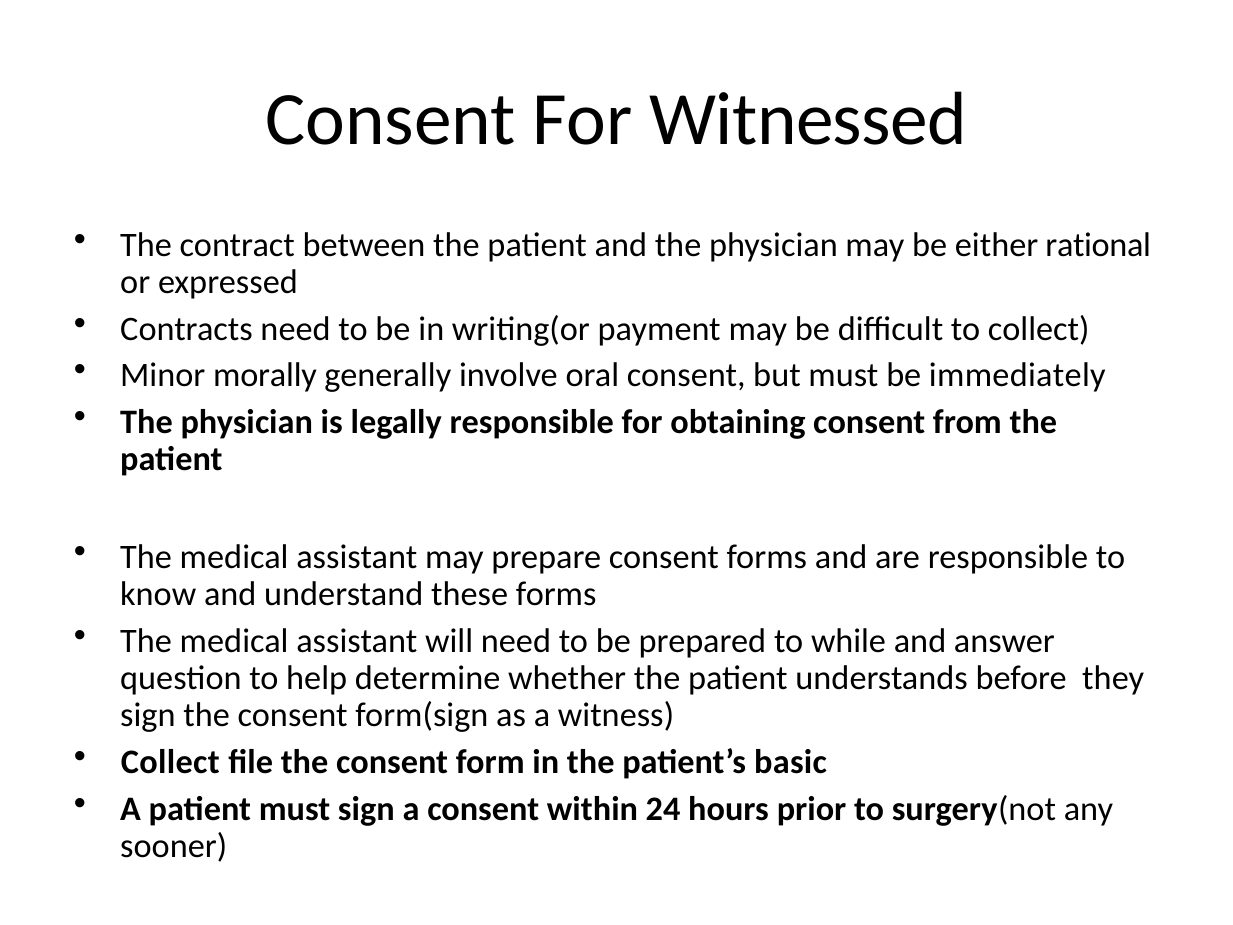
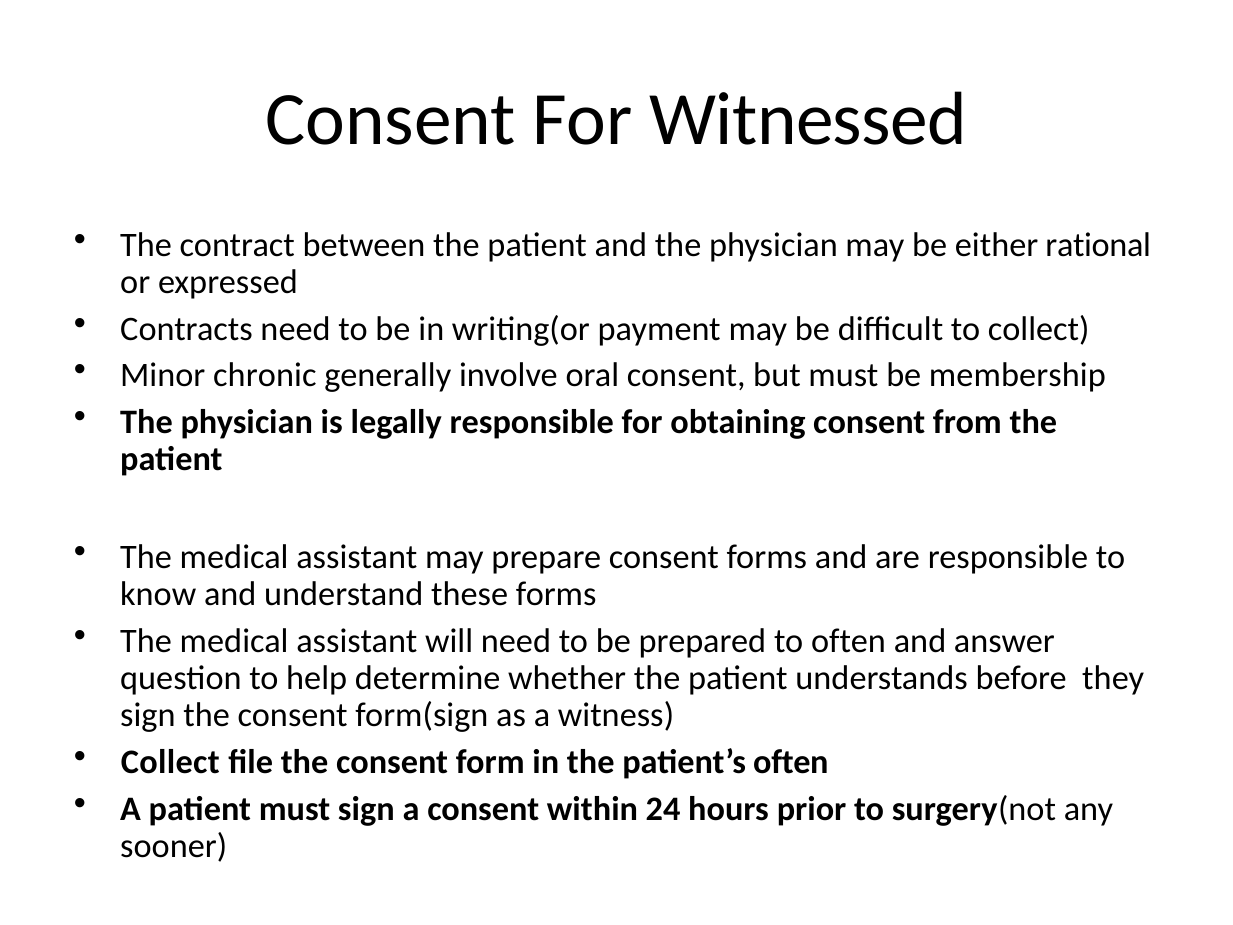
morally: morally -> chronic (265, 376)
immediately: immediately -> membership (1017, 376)
to while: while -> often (848, 641)
patient’s basic: basic -> often (791, 762)
